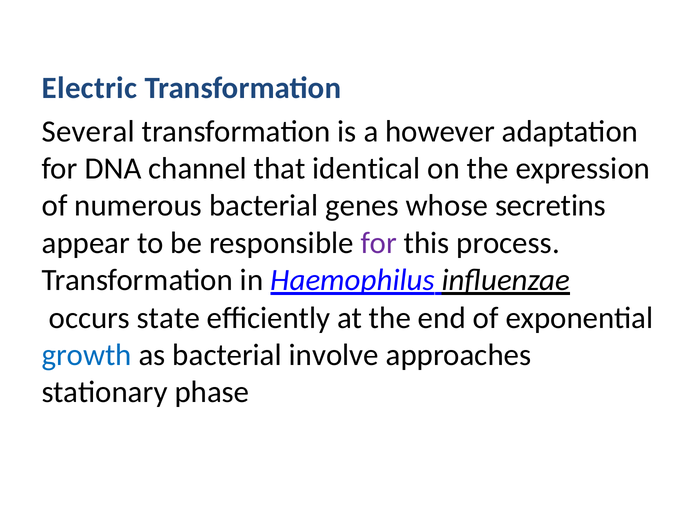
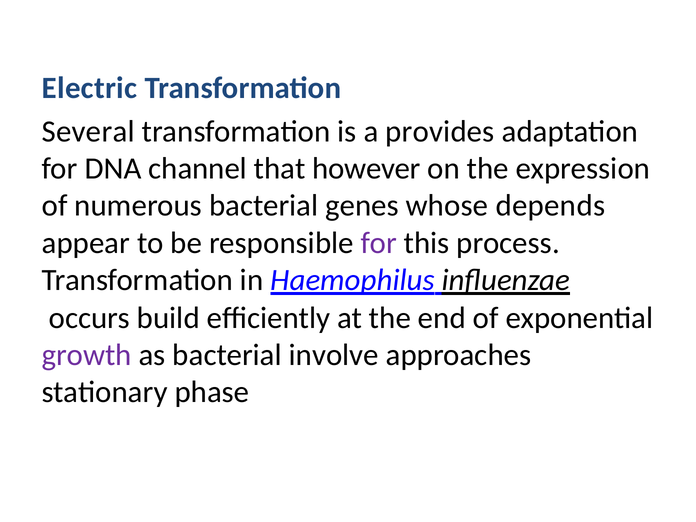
however: however -> provides (440, 131)
identical: identical -> however (366, 169)
secretins: secretins -> depends (550, 206)
state: state -> build (168, 318)
growth colour: blue -> purple (87, 355)
